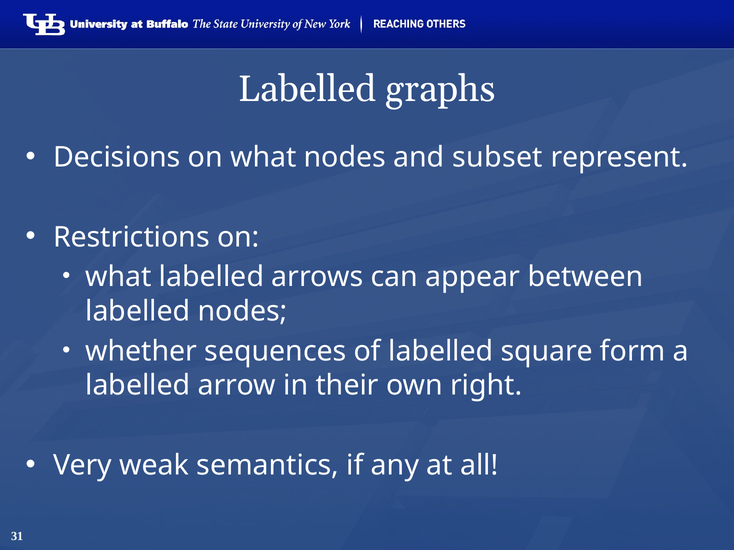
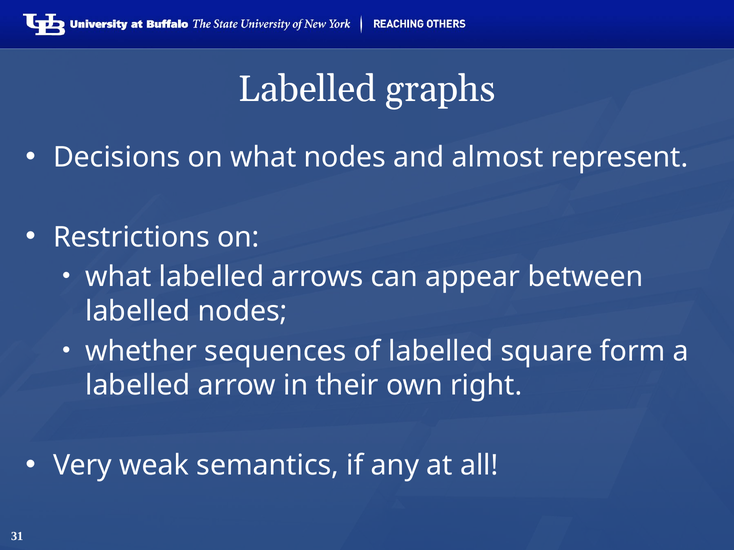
subset: subset -> almost (498, 157)
